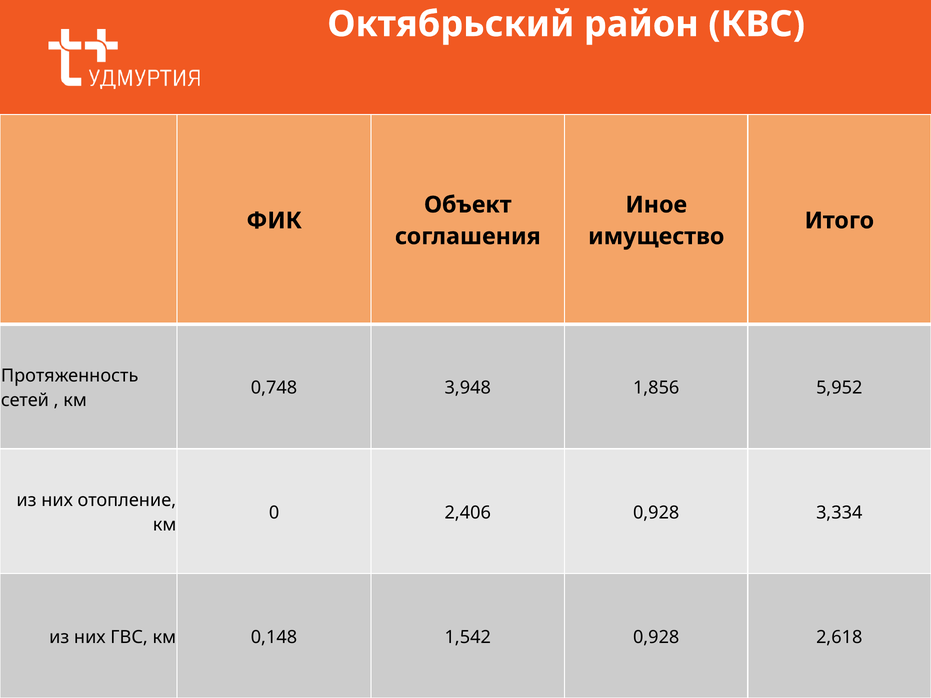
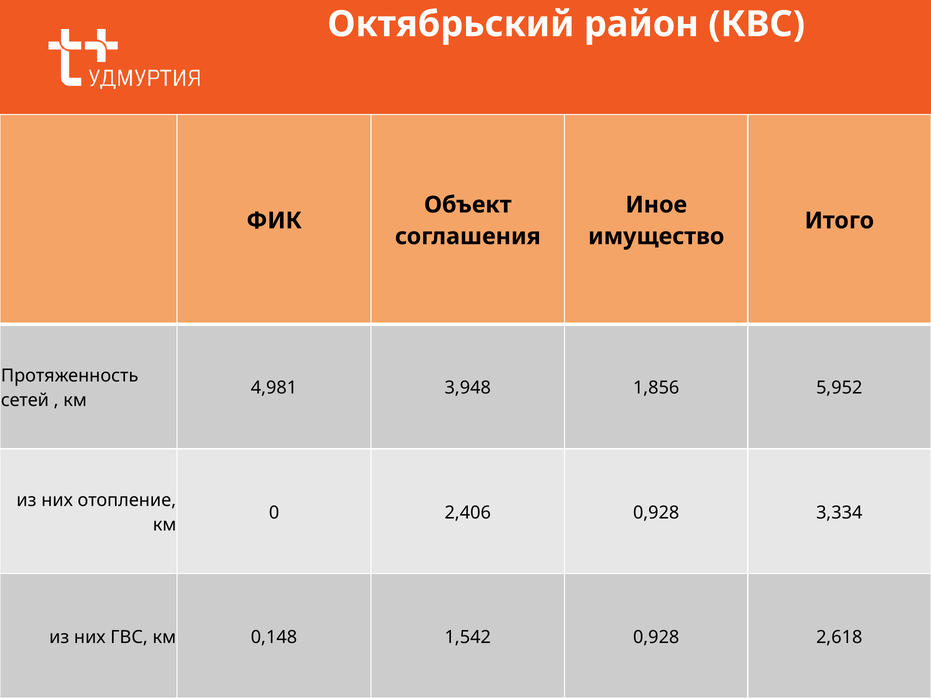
0,748: 0,748 -> 4,981 (274, 388)
